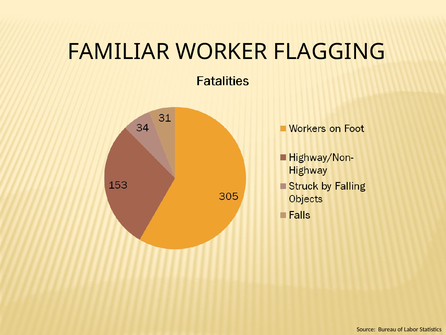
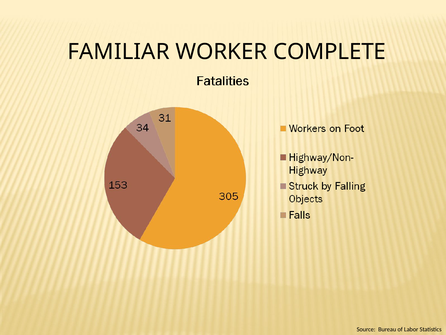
FLAGGING: FLAGGING -> COMPLETE (330, 52)
